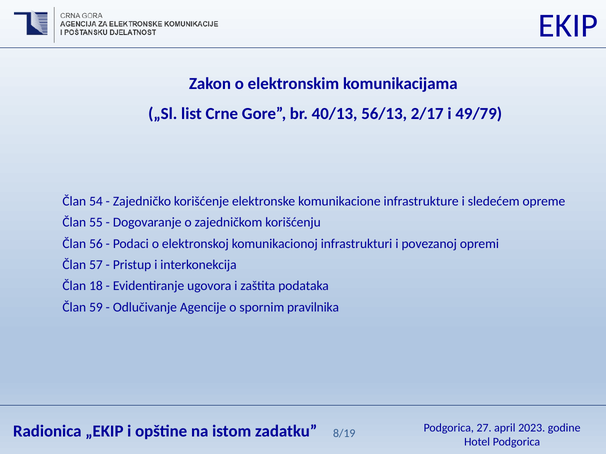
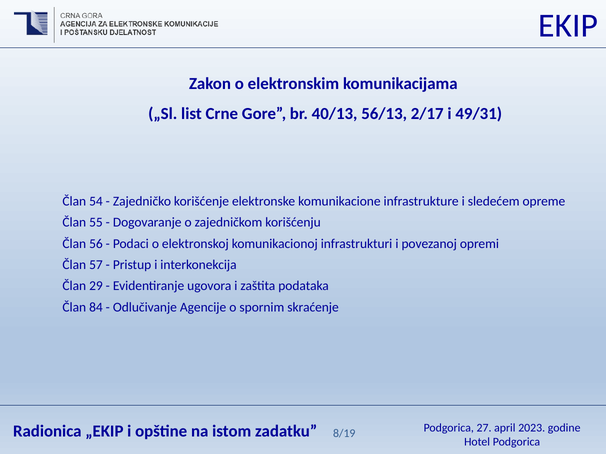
49/79: 49/79 -> 49/31 (479, 114)
18: 18 -> 29 (96, 286)
59: 59 -> 84 (96, 308)
pravilnika: pravilnika -> skraćenje (313, 308)
